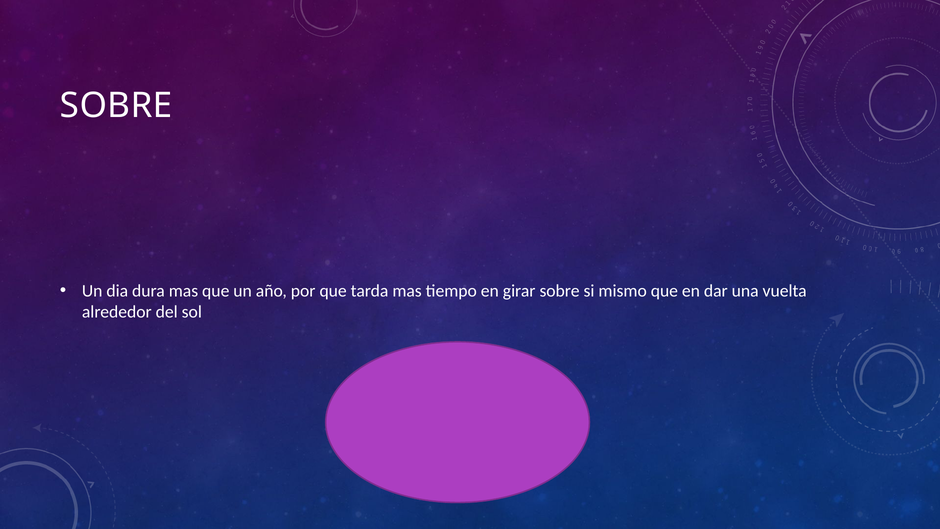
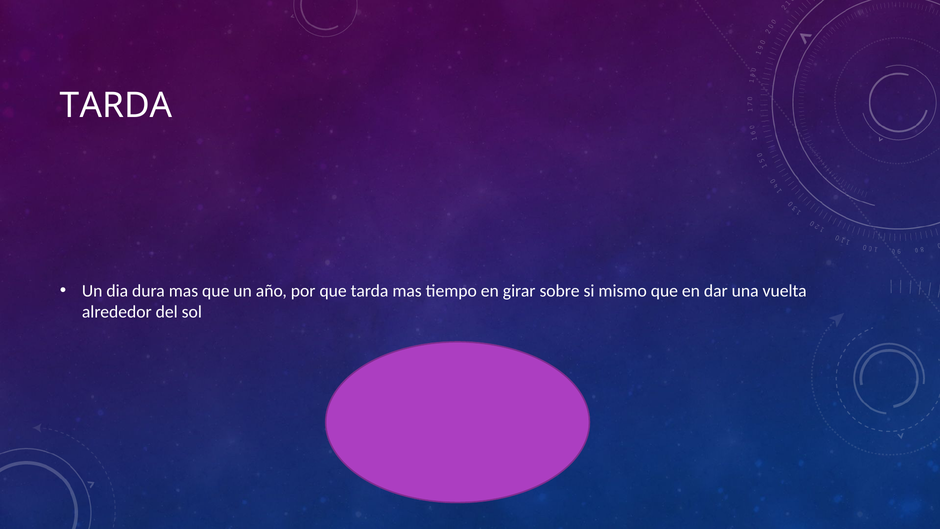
SOBRE: SOBRE -> TARDA (116, 106)
